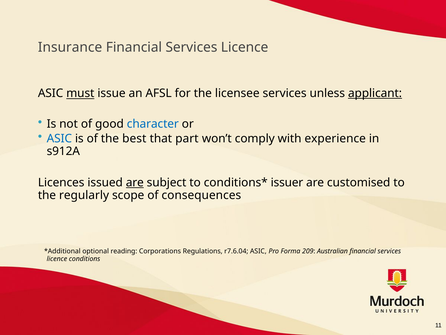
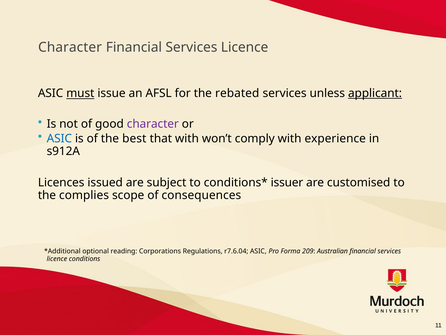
Insurance: Insurance -> Character (70, 47)
licensee: licensee -> rebated (237, 93)
character colour: blue -> purple (153, 124)
that part: part -> with (187, 138)
are underline: present -> none (135, 182)
regularly: regularly -> complies (84, 195)
